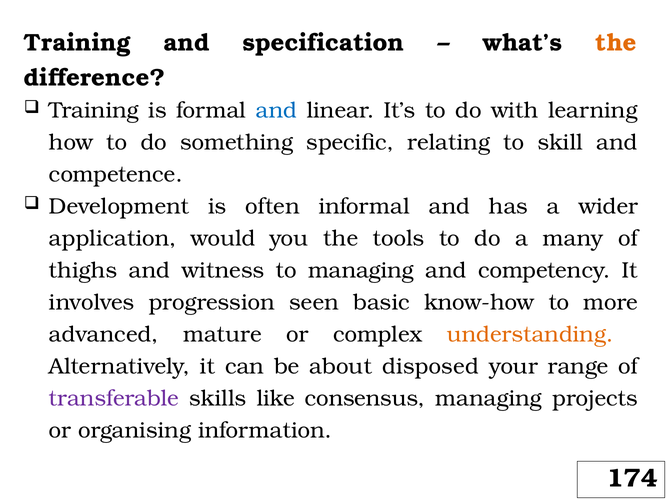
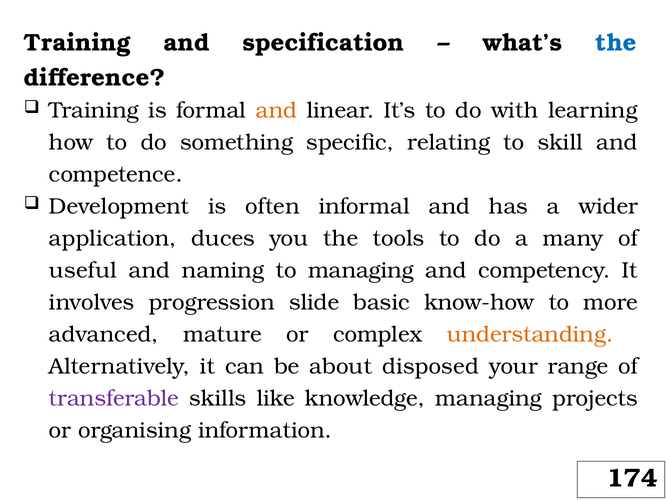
the colour: orange -> blue (616, 43)
and colour: blue -> orange (276, 111)
would: would -> duces (223, 238)
thighs: thighs -> useful (83, 270)
witness: witness -> naming (223, 270)
seen: seen -> slide (314, 302)
consensus: consensus -> knowledge (365, 398)
